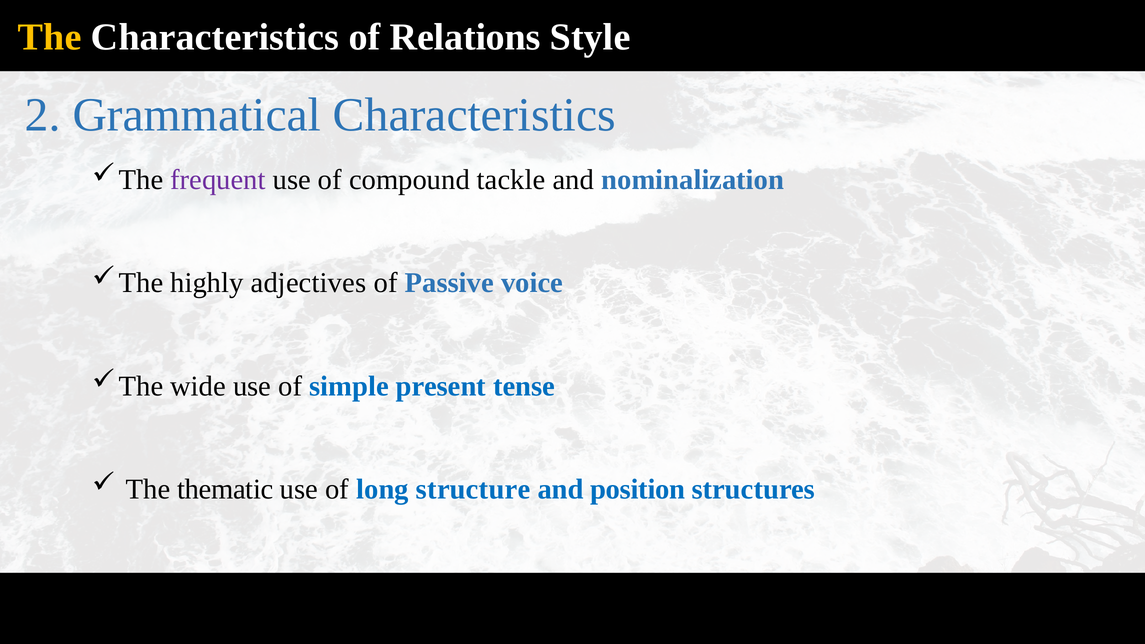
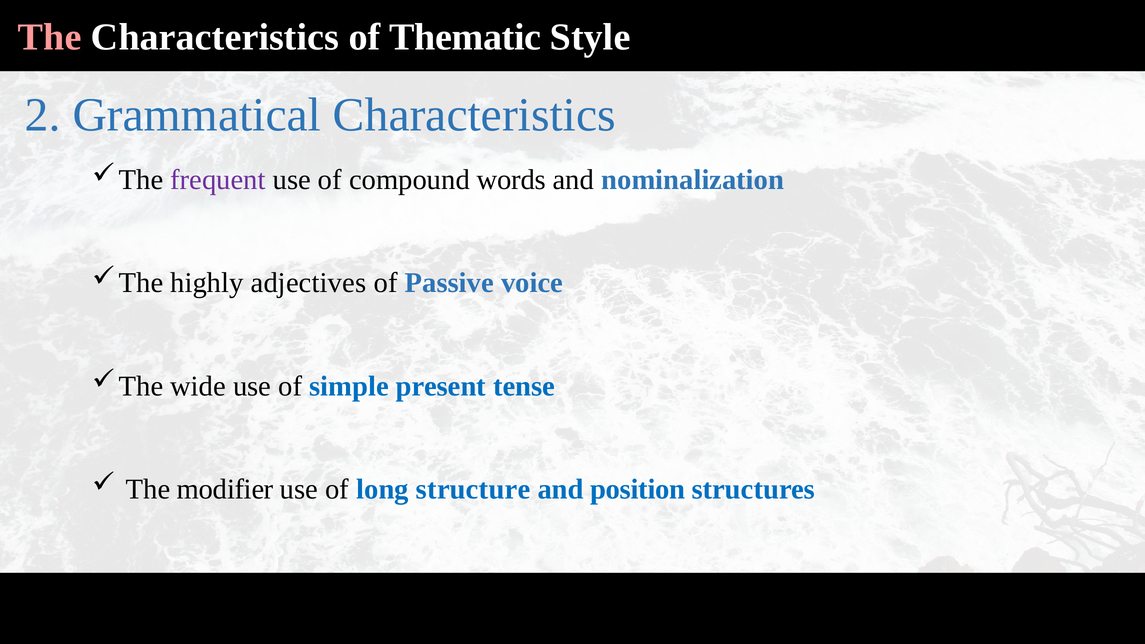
The colour: yellow -> pink (50, 37)
Relations: Relations -> Thematic (465, 37)
tackle: tackle -> words (511, 180)
thematic: thematic -> modifier (225, 489)
